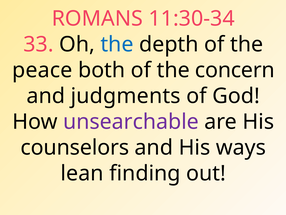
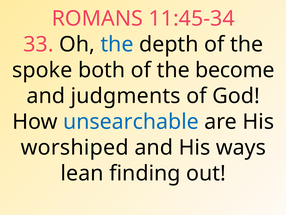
11:30-34: 11:30-34 -> 11:45-34 (192, 19)
peace: peace -> spoke (42, 70)
concern: concern -> become (235, 70)
unsearchable colour: purple -> blue (131, 122)
counselors: counselors -> worshiped (75, 147)
